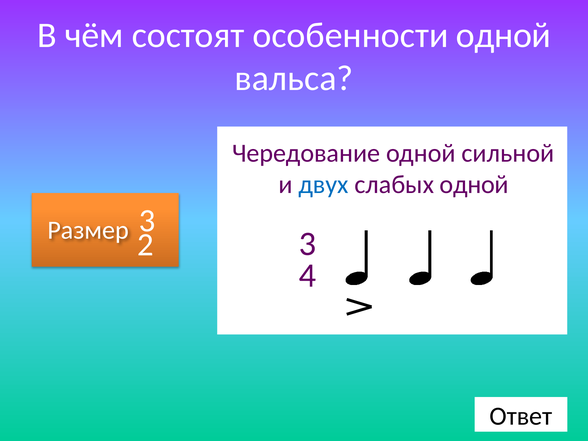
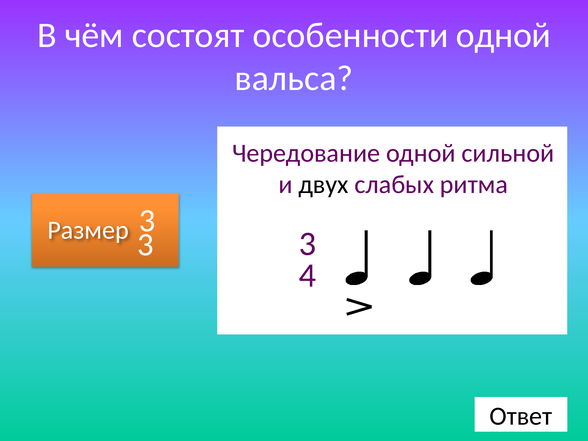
двух colour: blue -> black (323, 185)
слабых одной: одной -> ритма (474, 185)
Размер 2: 2 -> 3 (145, 245)
